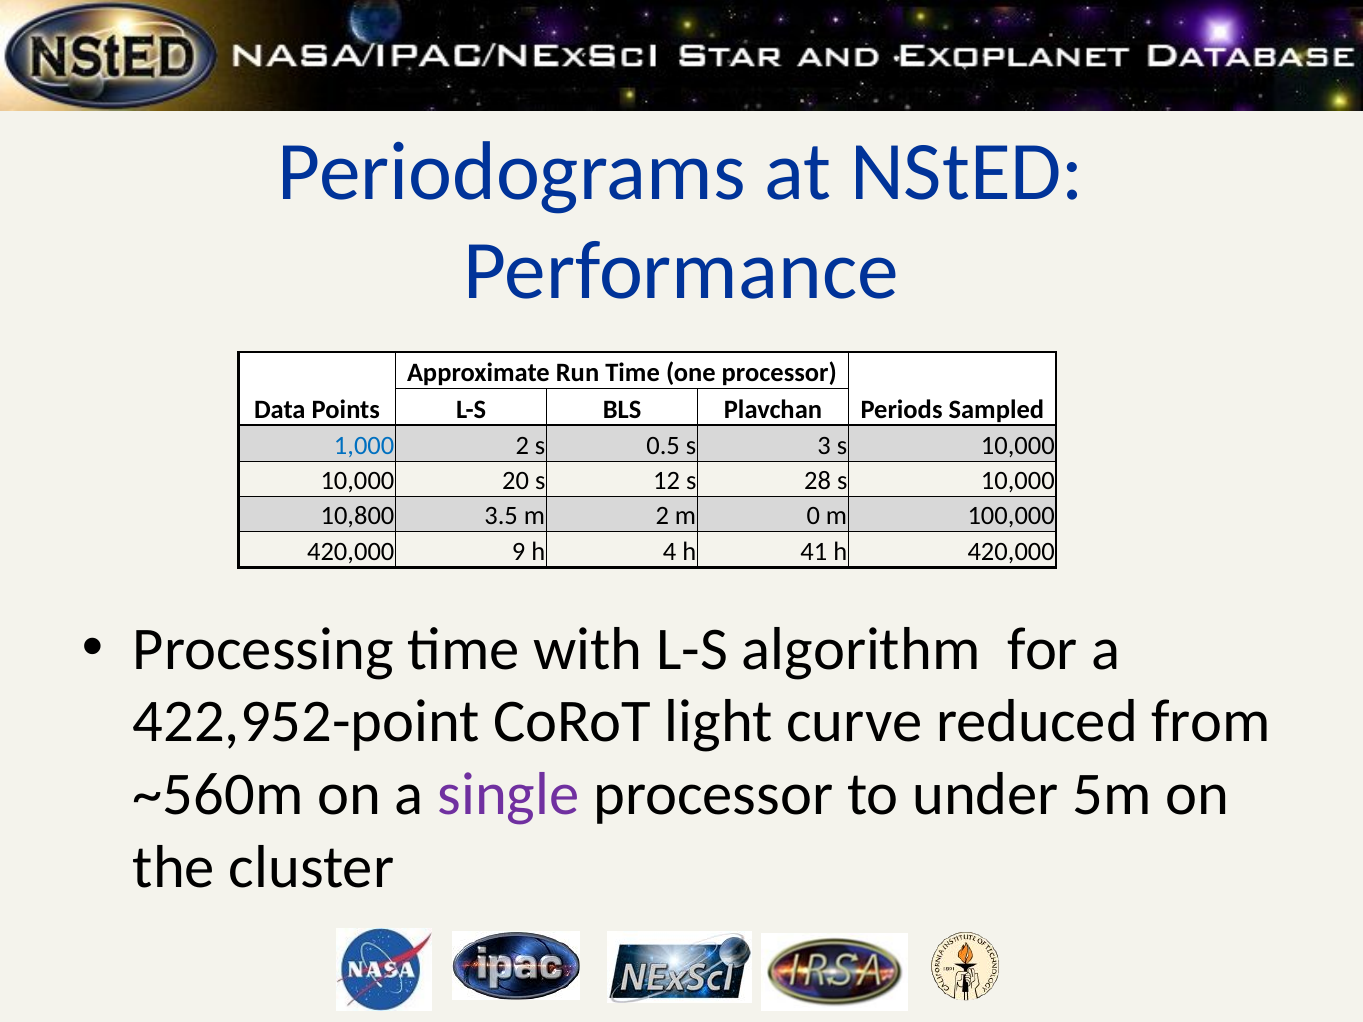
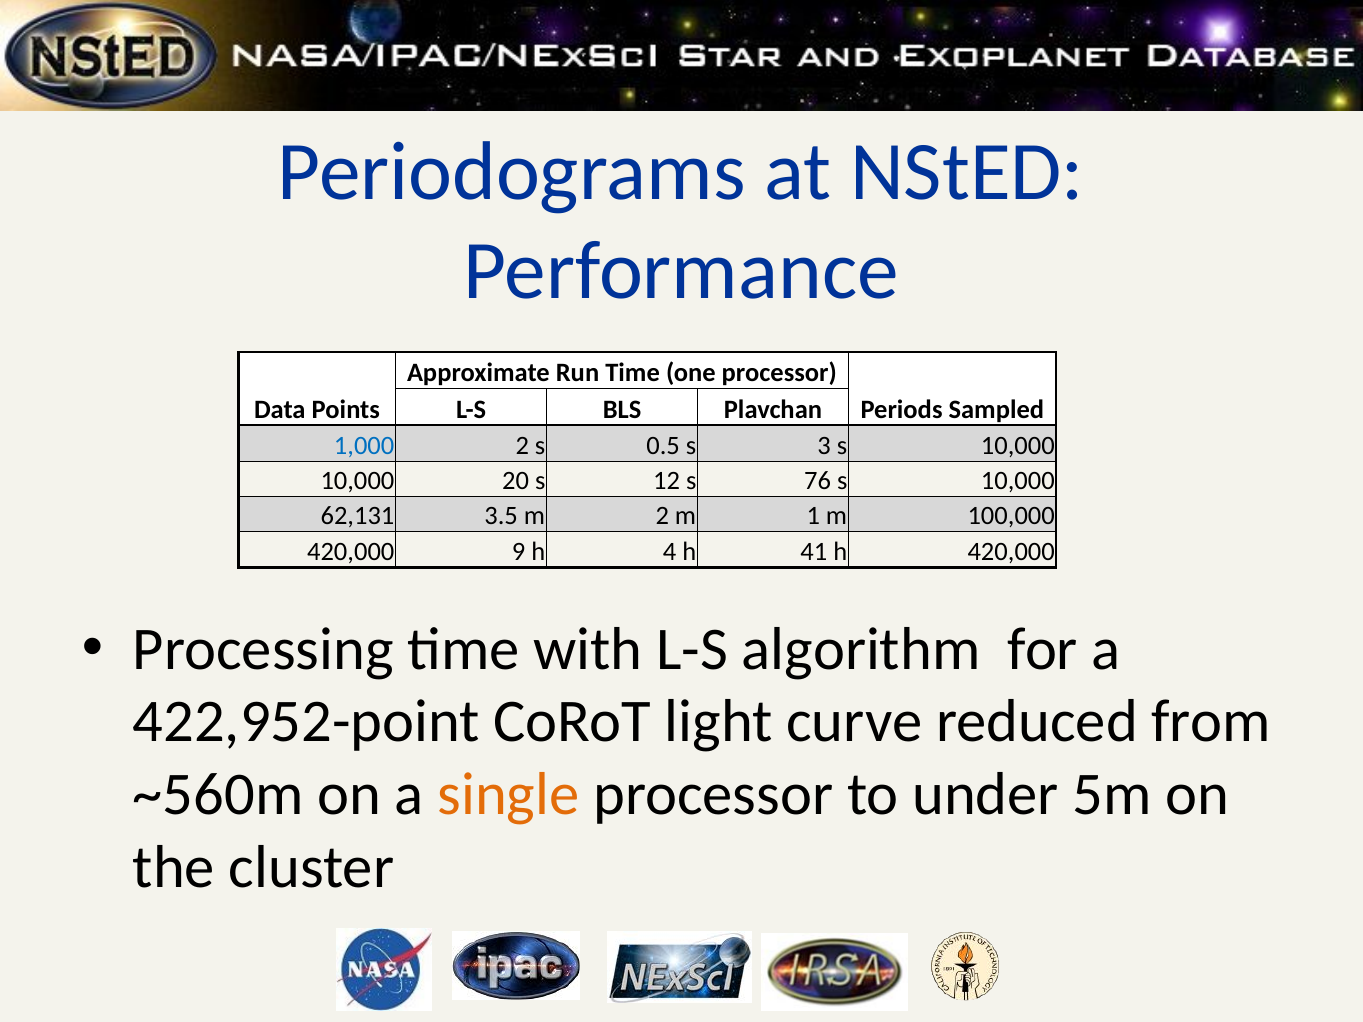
28: 28 -> 76 (818, 481)
10,800: 10,800 -> 62,131 (357, 516)
0: 0 -> 1 (813, 516)
single colour: purple -> orange (509, 795)
